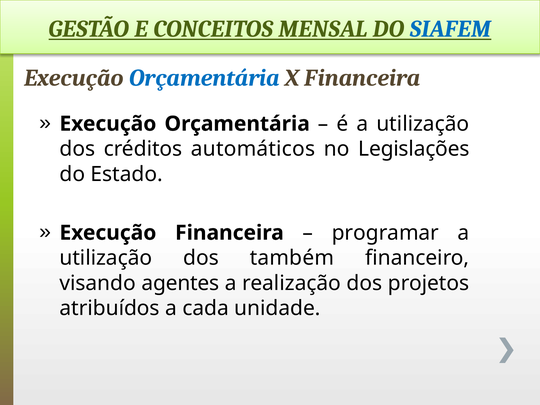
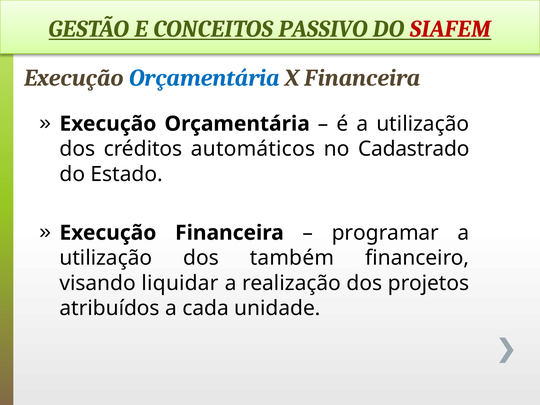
MENSAL: MENSAL -> PASSIVO (323, 29)
SIAFEM colour: blue -> red (450, 29)
Legislações: Legislações -> Cadastrado (414, 149)
agentes: agentes -> liquidar (180, 283)
